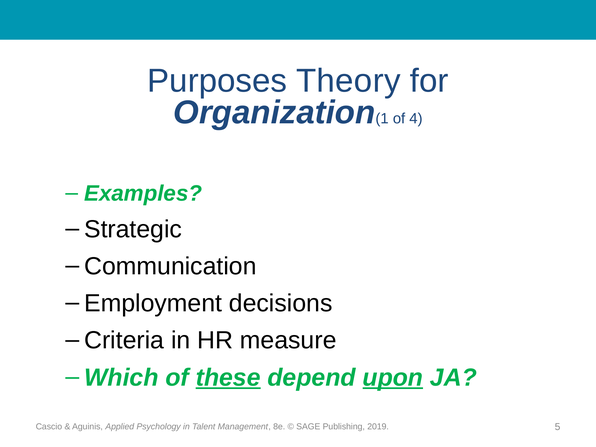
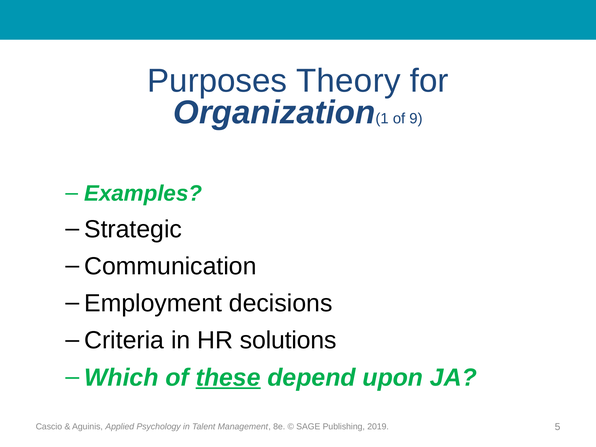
4: 4 -> 9 (416, 119)
measure: measure -> solutions (288, 340)
upon underline: present -> none (393, 378)
